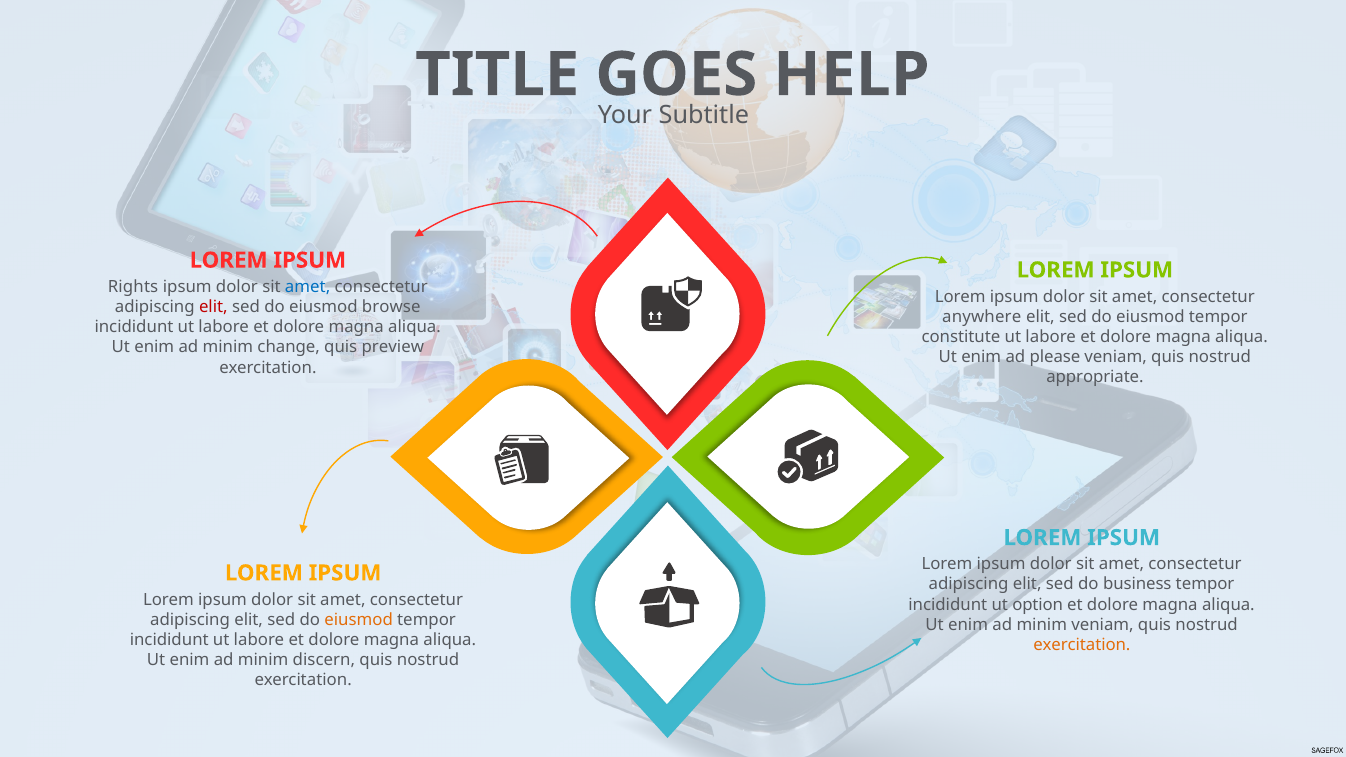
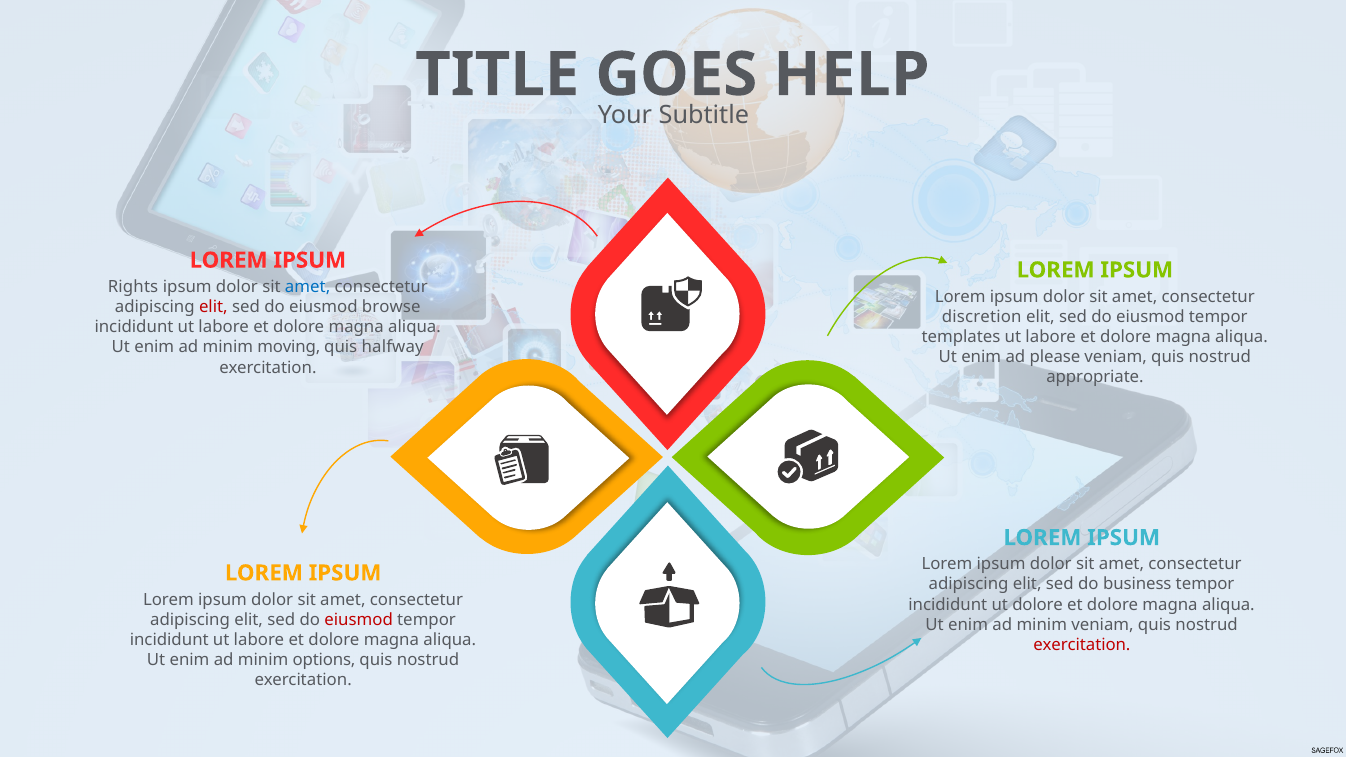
anywhere: anywhere -> discretion (982, 317)
constitute: constitute -> templates (961, 337)
change: change -> moving (289, 347)
preview: preview -> halfway (393, 347)
ut option: option -> dolore (1038, 605)
eiusmod colour: orange -> red (359, 620)
exercitation colour: orange -> red (1082, 645)
discern: discern -> options (324, 660)
